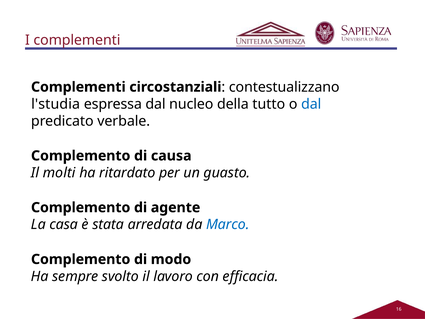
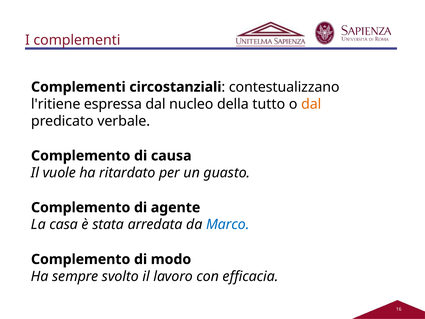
l'studia: l'studia -> l'ritiene (56, 104)
dal colour: blue -> orange (311, 104)
molti: molti -> vuole (59, 173)
